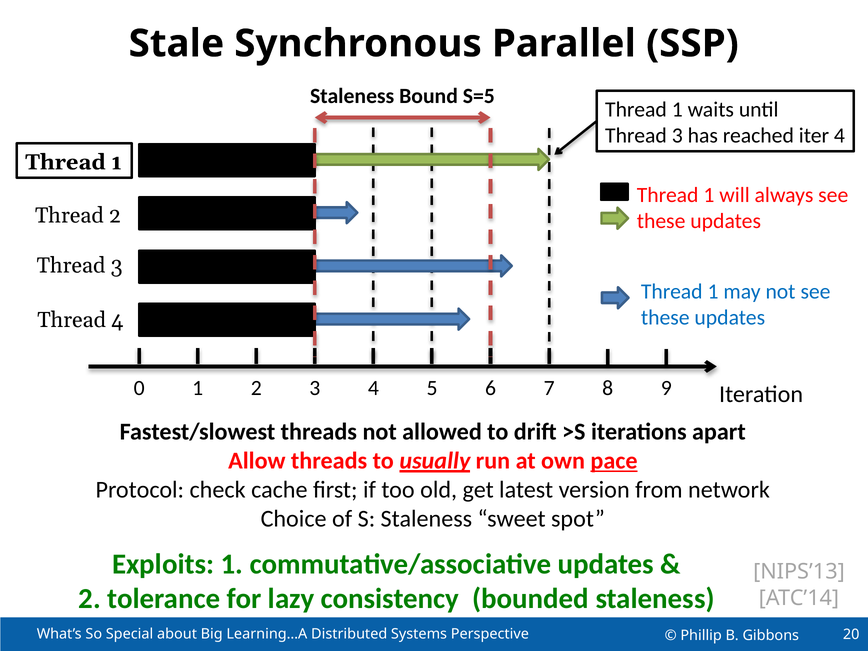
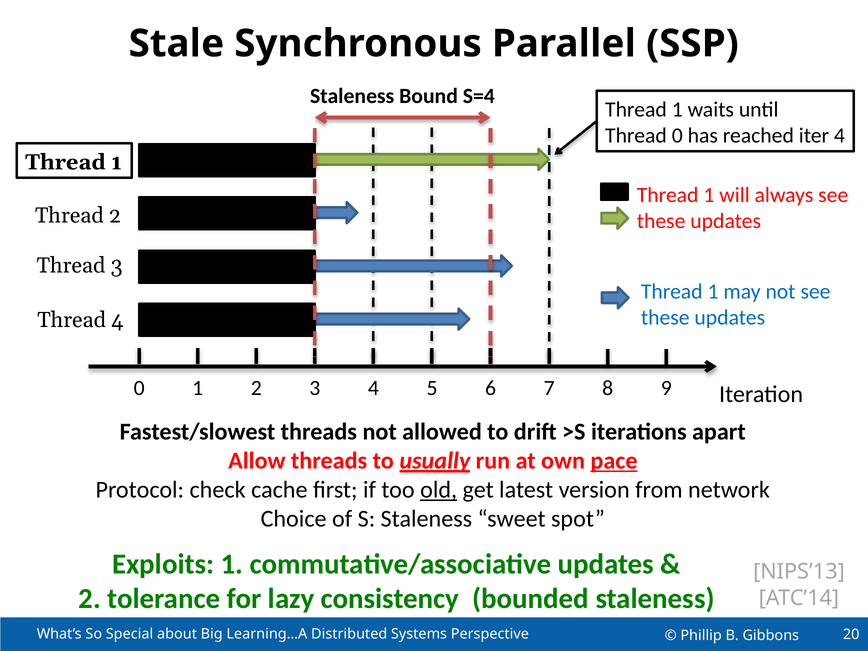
S=5: S=5 -> S=4 (479, 96)
3: 3 -> 0 (677, 136)
old underline: none -> present (439, 490)
